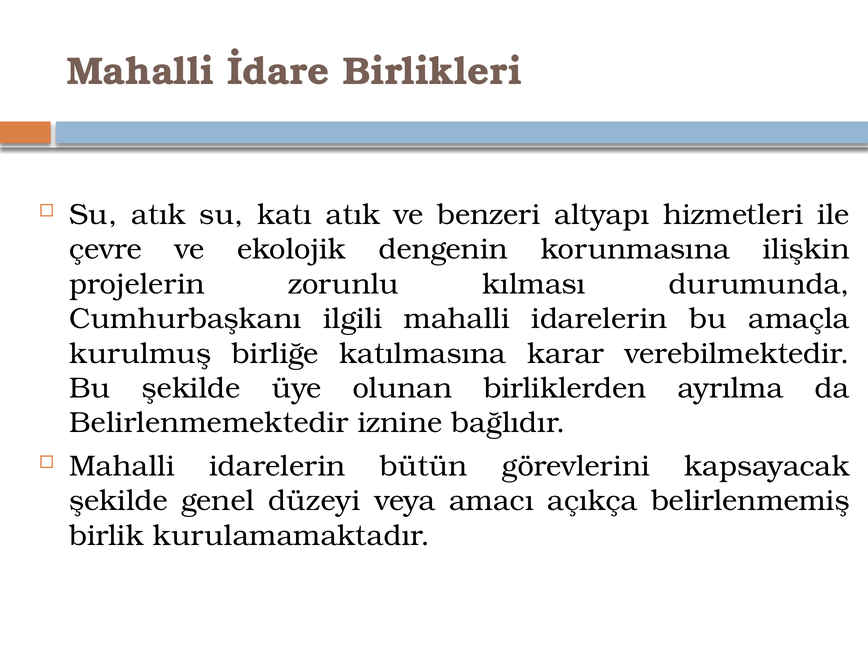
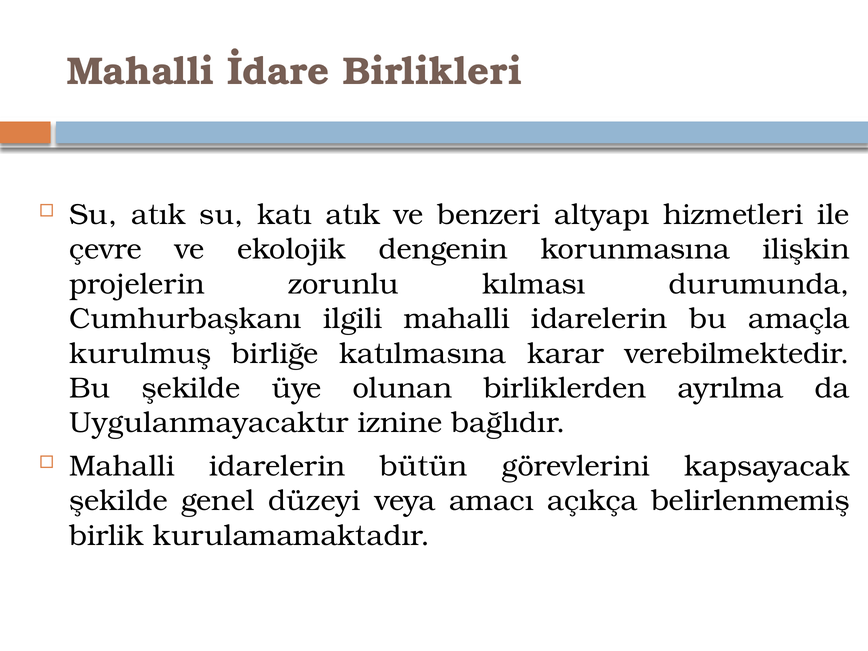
Belirlenmemektedir: Belirlenmemektedir -> Uygulanmayacaktır (209, 423)
